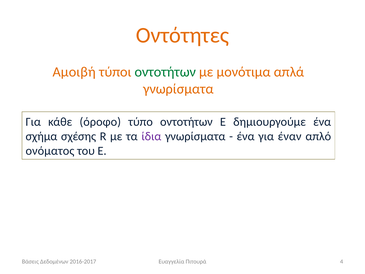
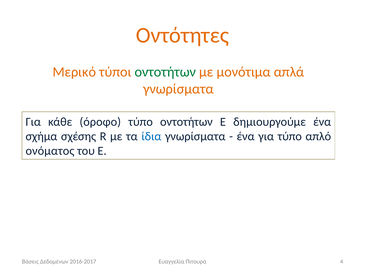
Αμοιβή: Αμοιβή -> Μερικό (74, 72)
ίδια colour: purple -> blue (151, 136)
για έναν: έναν -> τύπο (290, 136)
